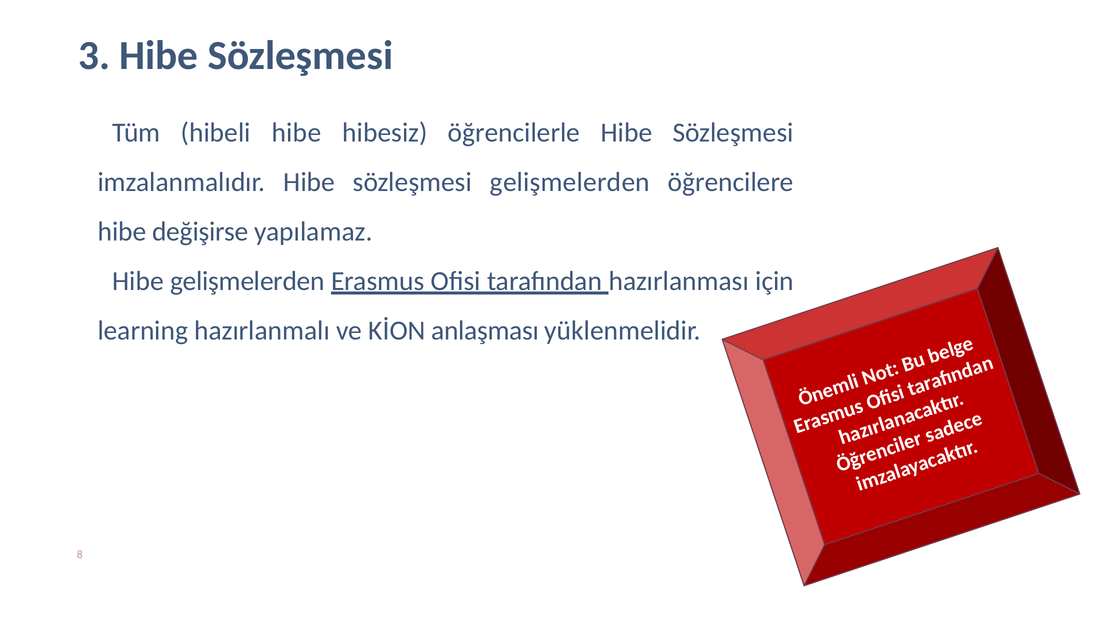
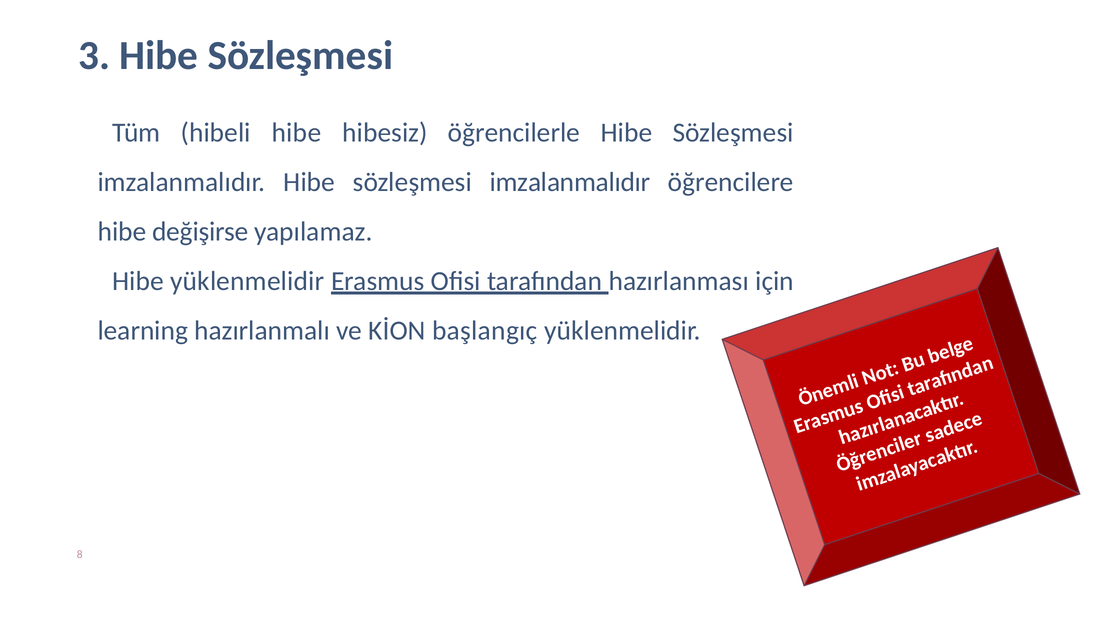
imzalanmalıdır Hibe sözleşmesi gelişmelerden: gelişmelerden -> imzalanmalıdır (570, 182)
gelişmelerden: gelişmelerden -> yüklenmelidir (247, 281)
anlaşması: anlaşması -> başlangıç (485, 330)
